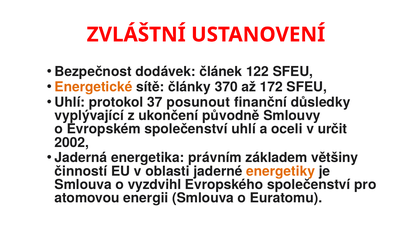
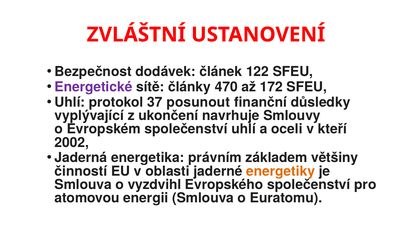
Energetické colour: orange -> purple (93, 87)
370: 370 -> 470 (226, 87)
původně: původně -> navrhuje (231, 116)
určit: určit -> kteří (332, 129)
